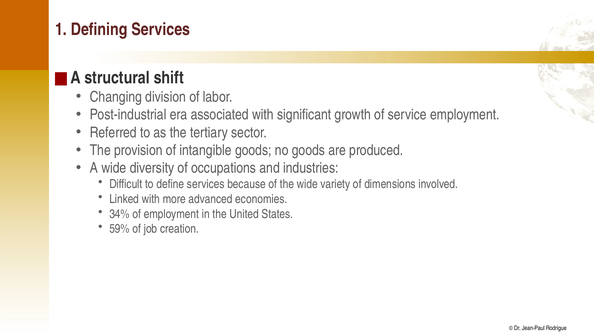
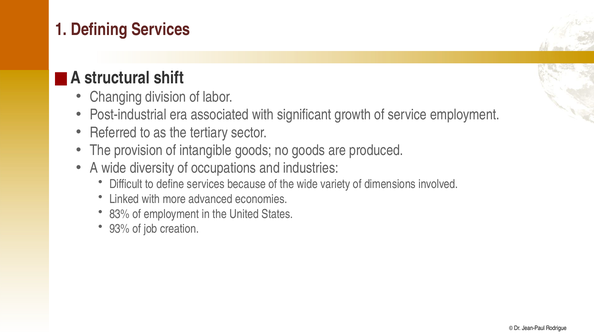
34%: 34% -> 83% (119, 214)
59%: 59% -> 93% (119, 229)
